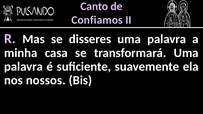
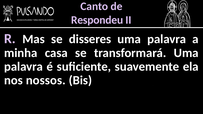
Confiamos: Confiamos -> Respondeu (97, 20)
